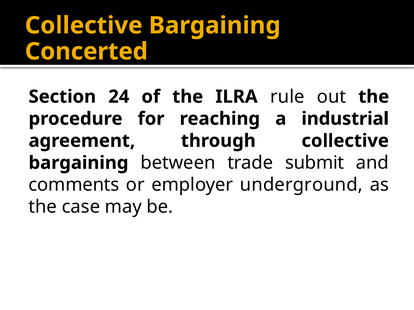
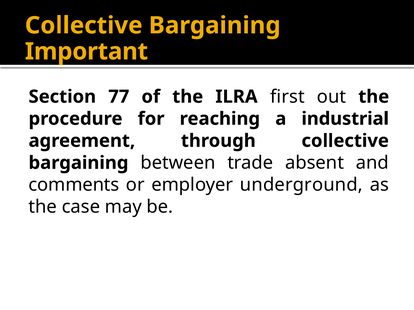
Concerted: Concerted -> Important (86, 52)
24: 24 -> 77 (119, 97)
rule: rule -> first (287, 97)
submit: submit -> absent (315, 163)
